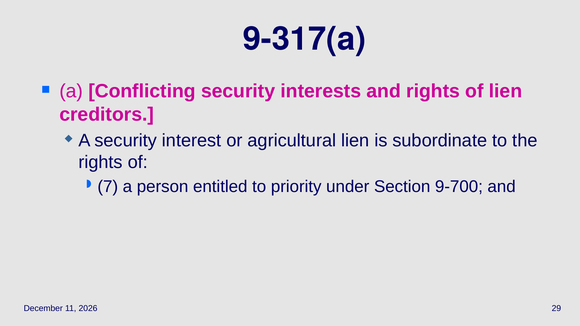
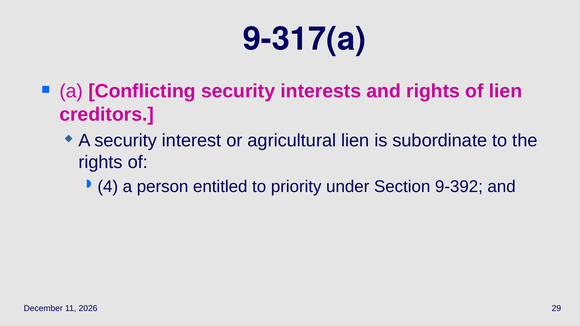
7: 7 -> 4 (108, 187)
9‑700: 9‑700 -> 9‑392 (459, 187)
